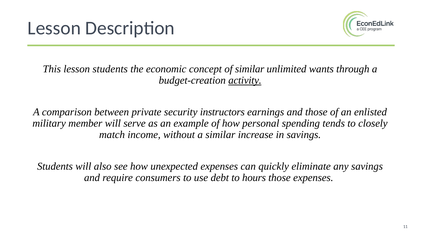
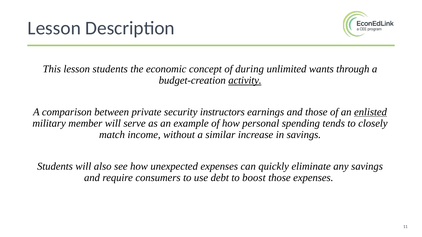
of similar: similar -> during (250, 69)
enlisted underline: none -> present (371, 112)
hours: hours -> boost (254, 178)
